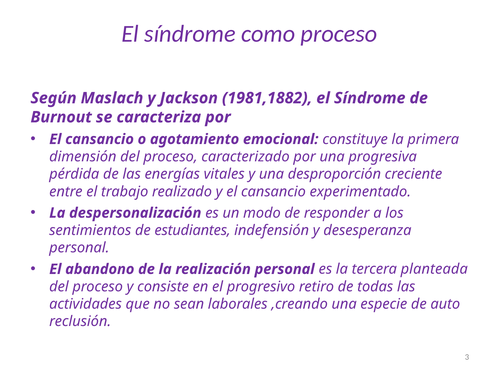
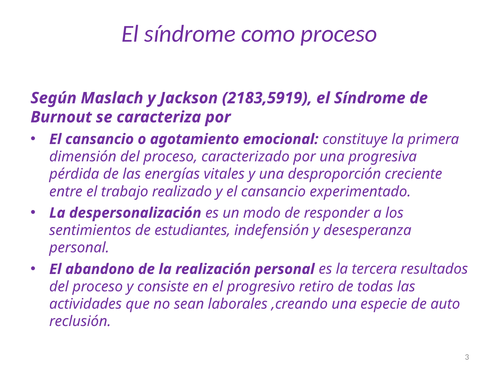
1981,1882: 1981,1882 -> 2183,5919 (267, 98)
planteada: planteada -> resultados (434, 269)
